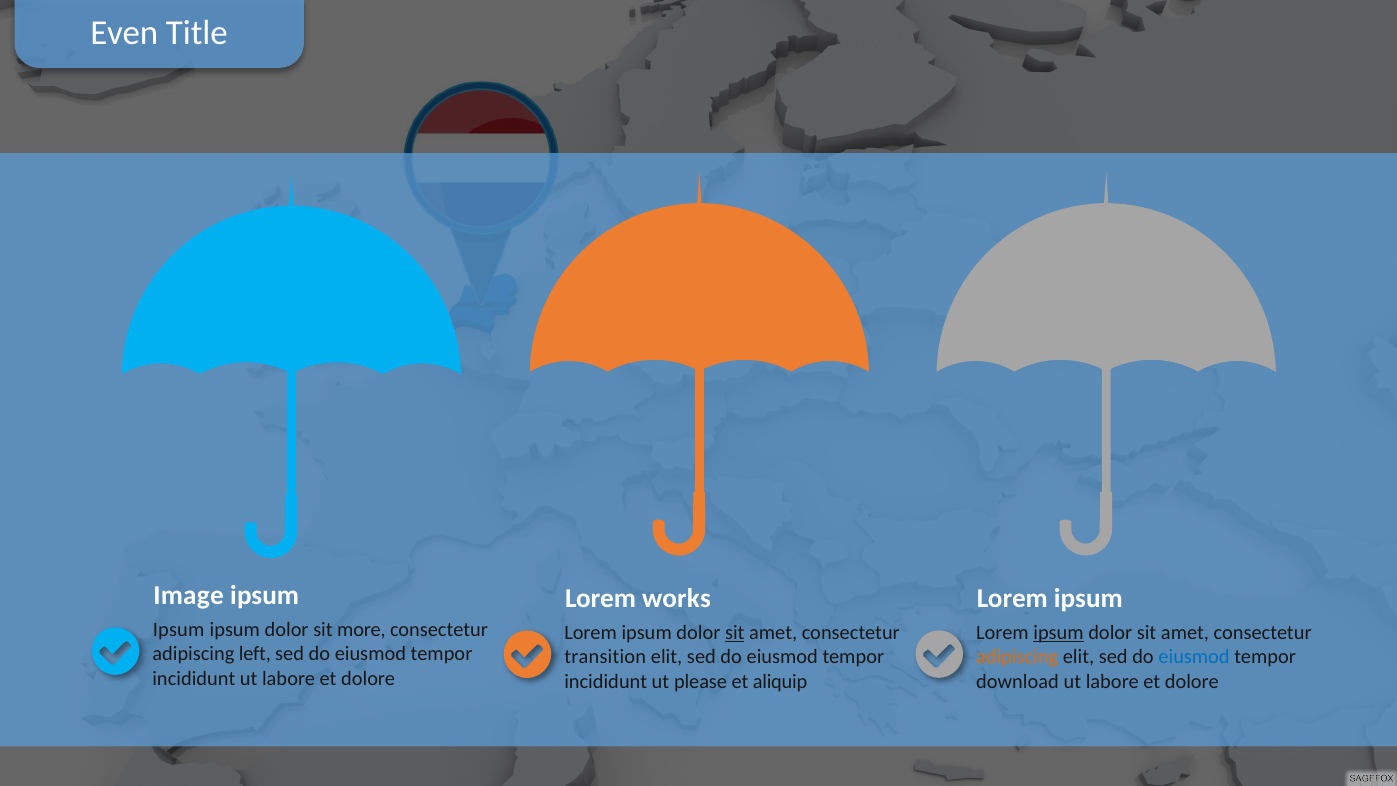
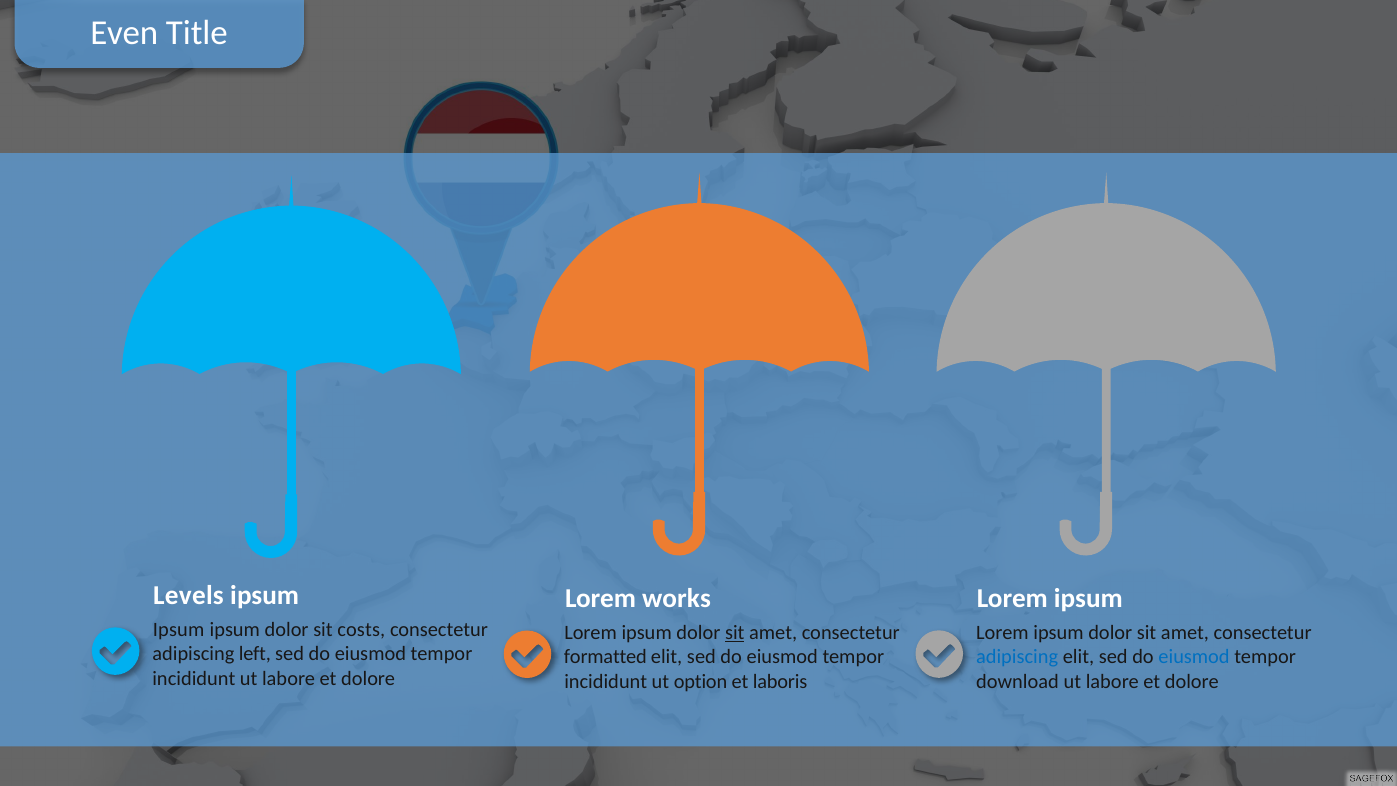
Image: Image -> Levels (189, 595)
more: more -> costs (361, 629)
ipsum underline: present -> none (1058, 632)
adipiscing colour: orange -> blue (1017, 657)
transition: transition -> formatted (605, 657)
please: please -> option (701, 681)
aliquip: aliquip -> laboris (780, 681)
